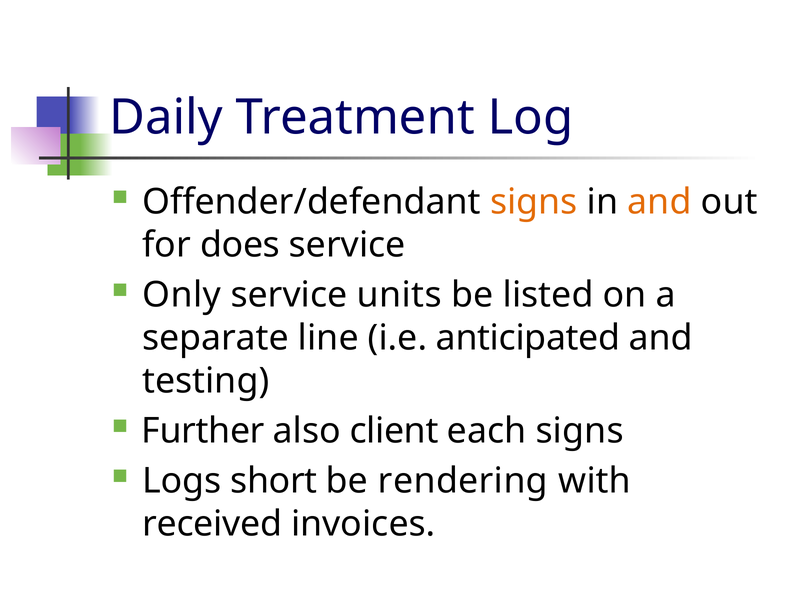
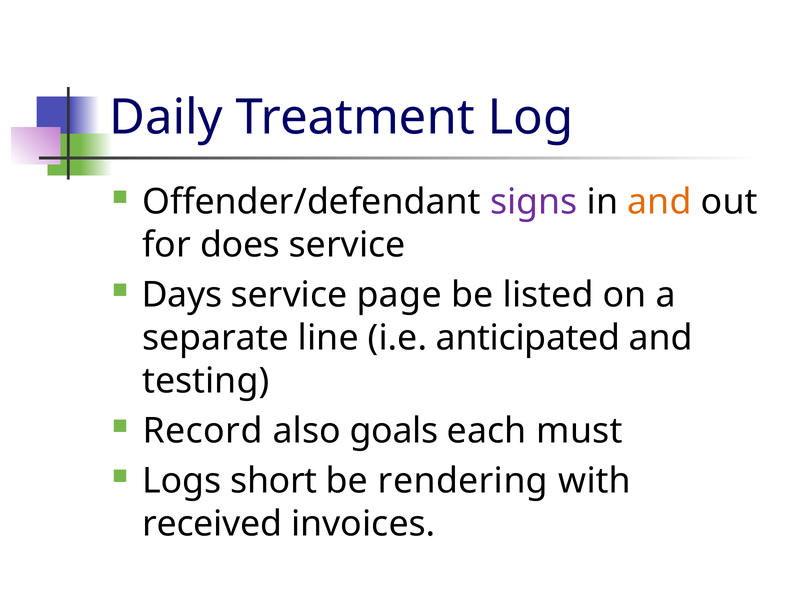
signs colour: orange -> purple (534, 202)
Only: Only -> Days (182, 295)
units: units -> page (399, 295)
Further: Further -> Record (203, 431)
client: client -> goals (394, 431)
each signs: signs -> must (580, 431)
